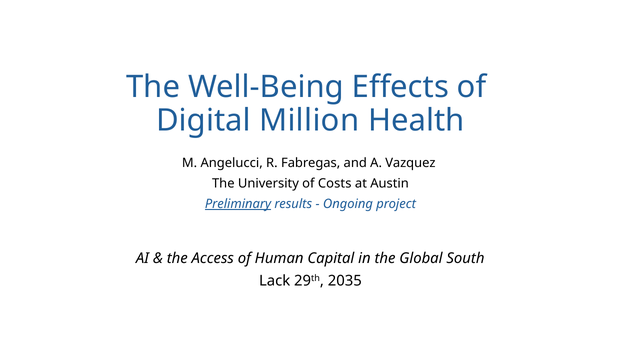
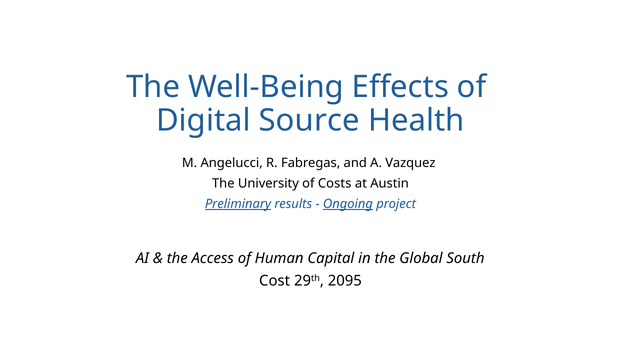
Million: Million -> Source (309, 121)
Ongoing underline: none -> present (348, 204)
Lack: Lack -> Cost (275, 281)
2035: 2035 -> 2095 (345, 281)
